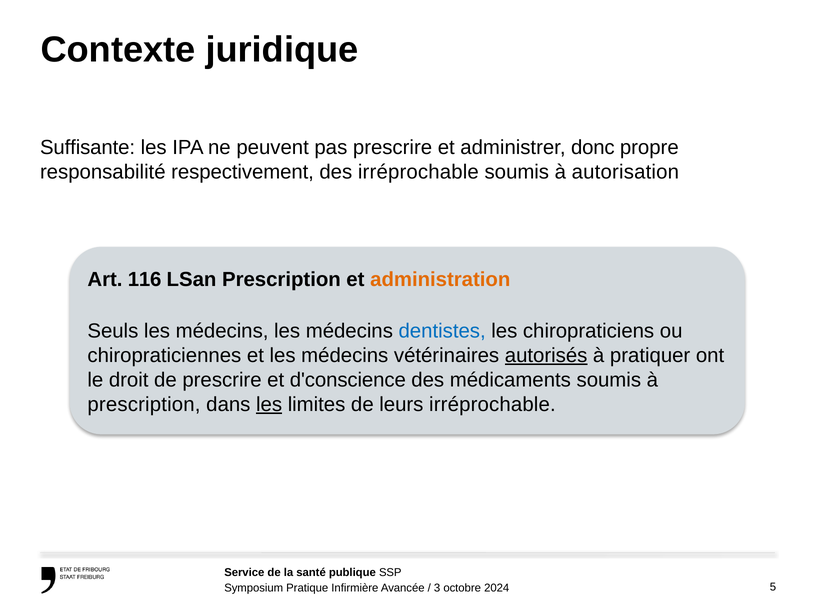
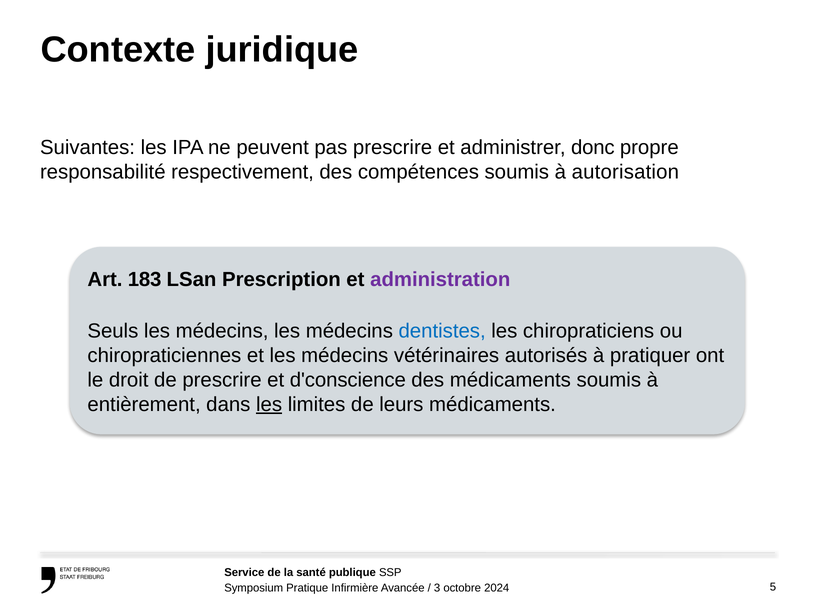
Suffisante: Suffisante -> Suivantes (87, 147)
des irréprochable: irréprochable -> compétences (418, 172)
116: 116 -> 183 (145, 279)
administration colour: orange -> purple (440, 279)
autorisés underline: present -> none (546, 355)
prescription: prescription -> entièrement (144, 404)
leurs irréprochable: irréprochable -> médicaments (492, 404)
